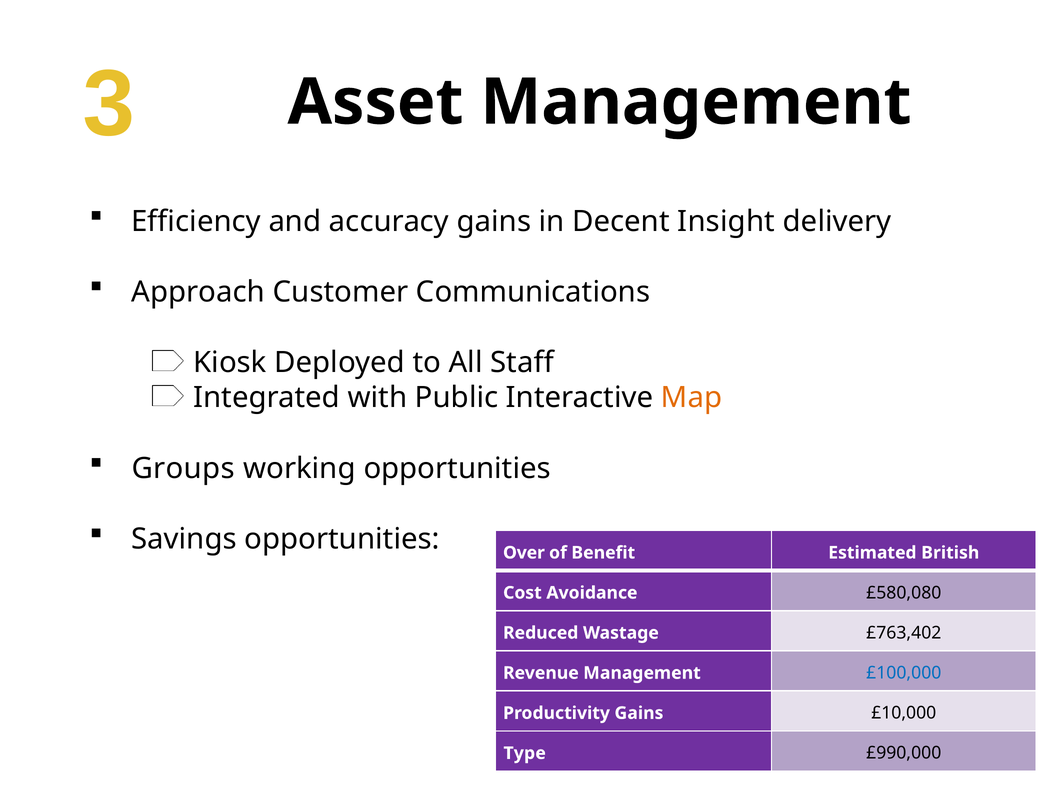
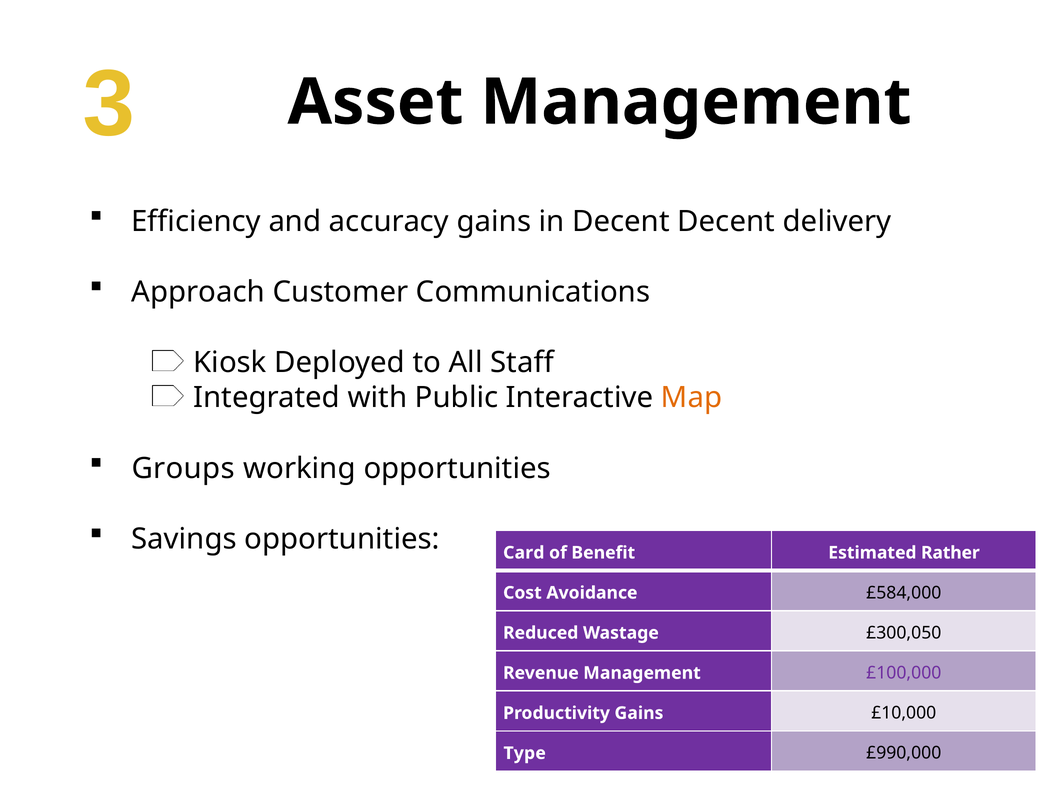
Decent Insight: Insight -> Decent (726, 221)
Over: Over -> Card (524, 553)
British: British -> Rather (950, 553)
£580,080: £580,080 -> £584,000 (904, 593)
£763,402: £763,402 -> £300,050 (904, 633)
£100,000 colour: blue -> purple (904, 673)
